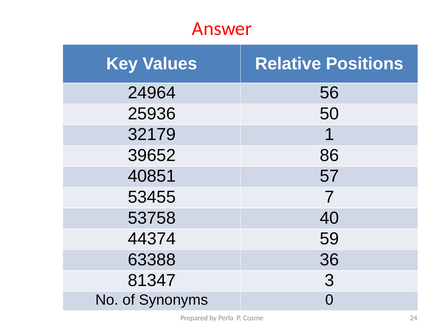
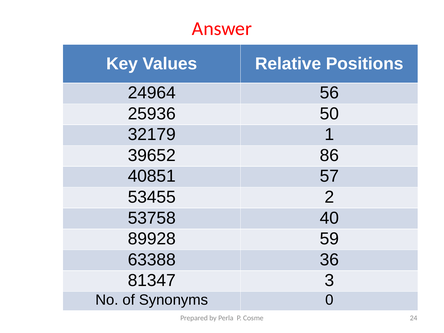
7: 7 -> 2 (329, 197)
44374: 44374 -> 89928 (152, 239)
